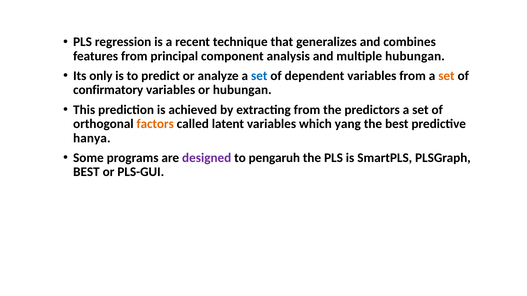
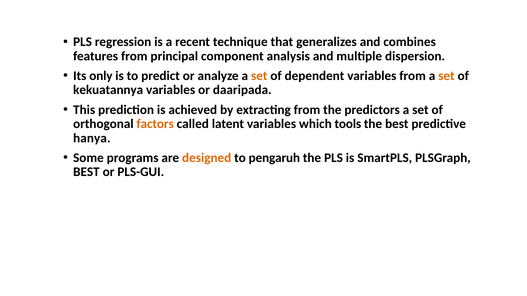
multiple hubungan: hubungan -> dispersion (415, 56)
set colour: blue -> orange (259, 76)
confirmatory: confirmatory -> kekuatannya (108, 90)
or hubungan: hubungan -> daaripada (242, 90)
yang: yang -> tools (348, 124)
designed colour: purple -> orange (207, 158)
